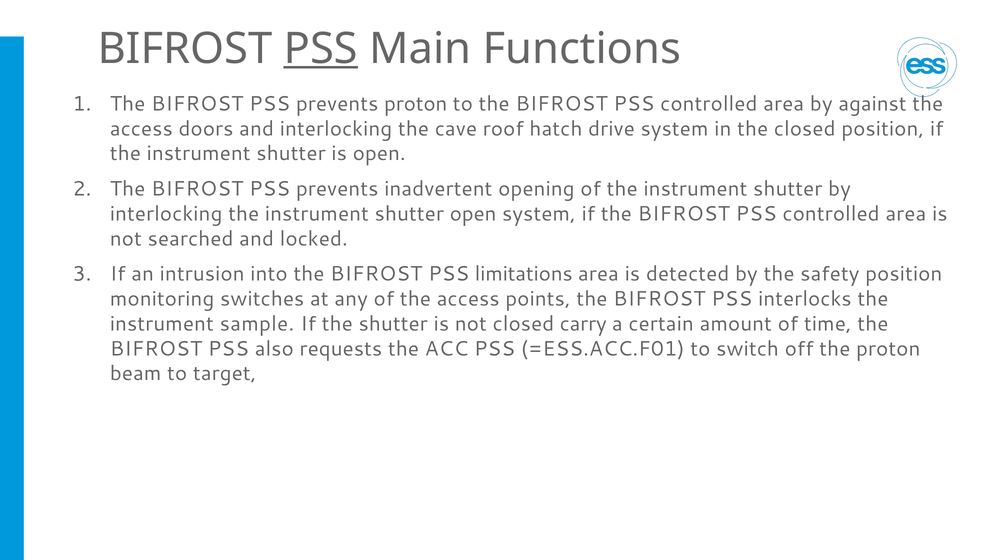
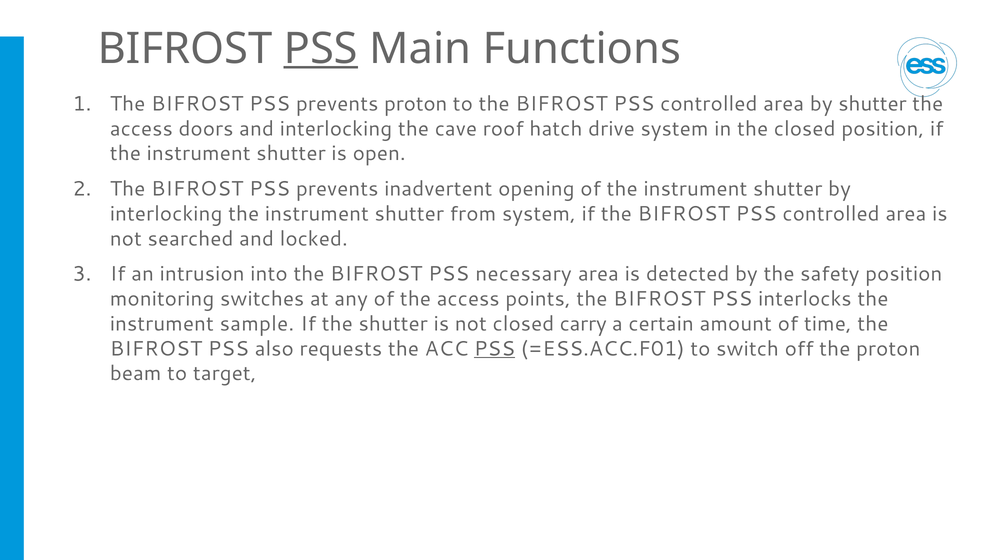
by against: against -> shutter (872, 104)
shutter open: open -> from (473, 214)
limitations: limitations -> necessary (524, 274)
PSS underline: none -> present (494, 349)
